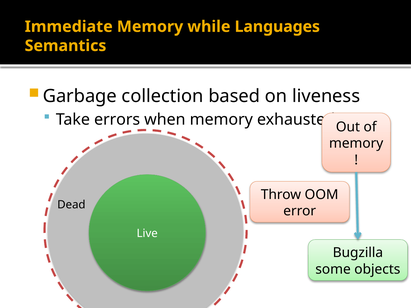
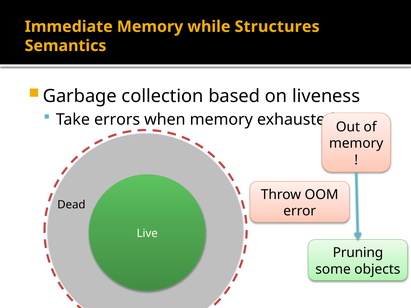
Languages: Languages -> Structures (277, 27)
Bugzilla: Bugzilla -> Pruning (358, 253)
